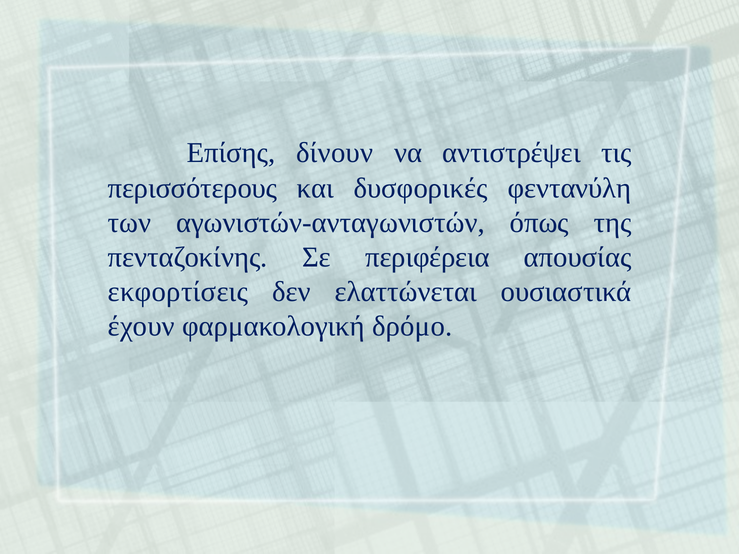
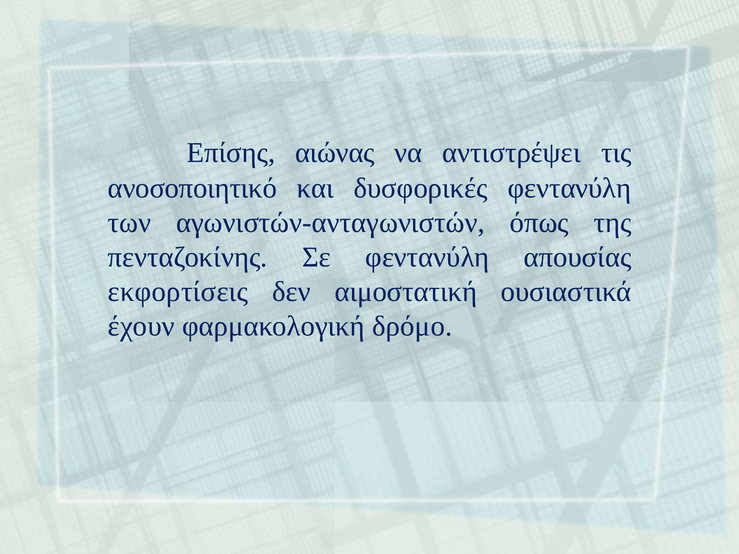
δίνουν: δίνουν -> αιώνας (335, 153)
περισσότερους: περισσότερους -> ανοσοποιητικό (192, 188)
Σε περιφέρεια: περιφέρεια -> φεντανύλη (427, 257)
ελαττώνεται: ελαττώνεται -> αιμοστατική (406, 292)
